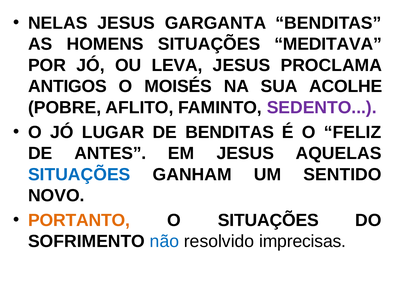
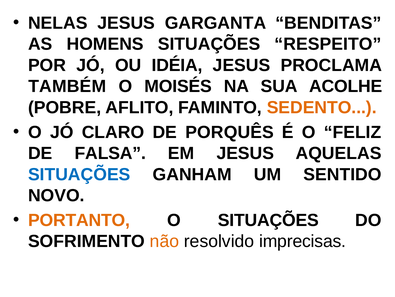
MEDITAVA: MEDITAVA -> RESPEITO (328, 44)
LEVA: LEVA -> IDÉIA (177, 65)
ANTIGOS: ANTIGOS -> TAMBÉM (67, 86)
SEDENTO colour: purple -> orange (322, 107)
LUGAR: LUGAR -> CLARO (113, 132)
DE BENDITAS: BENDITAS -> PORQUÊS (230, 132)
ANTES: ANTES -> FALSA (110, 153)
não colour: blue -> orange (164, 241)
